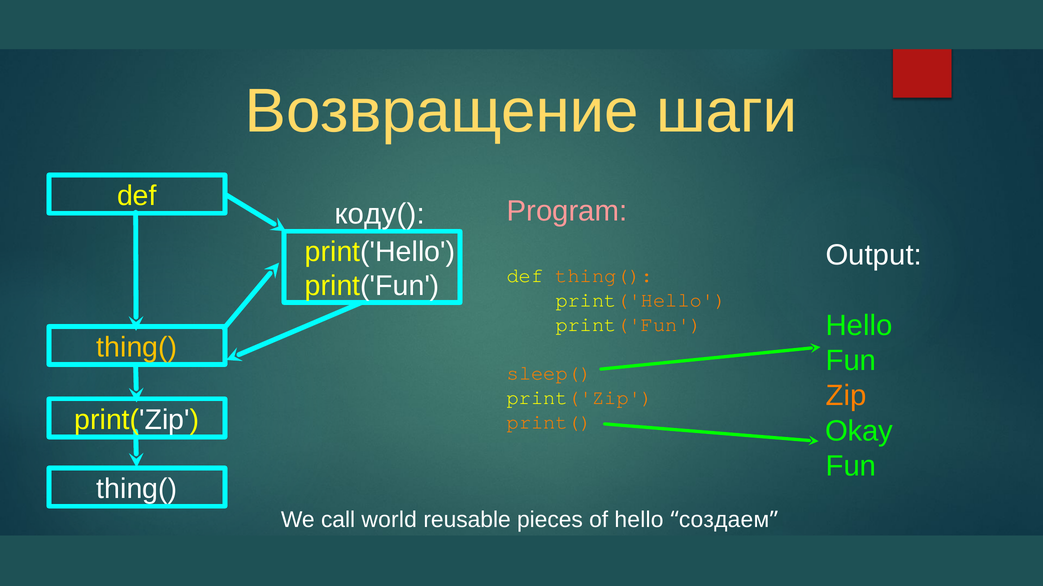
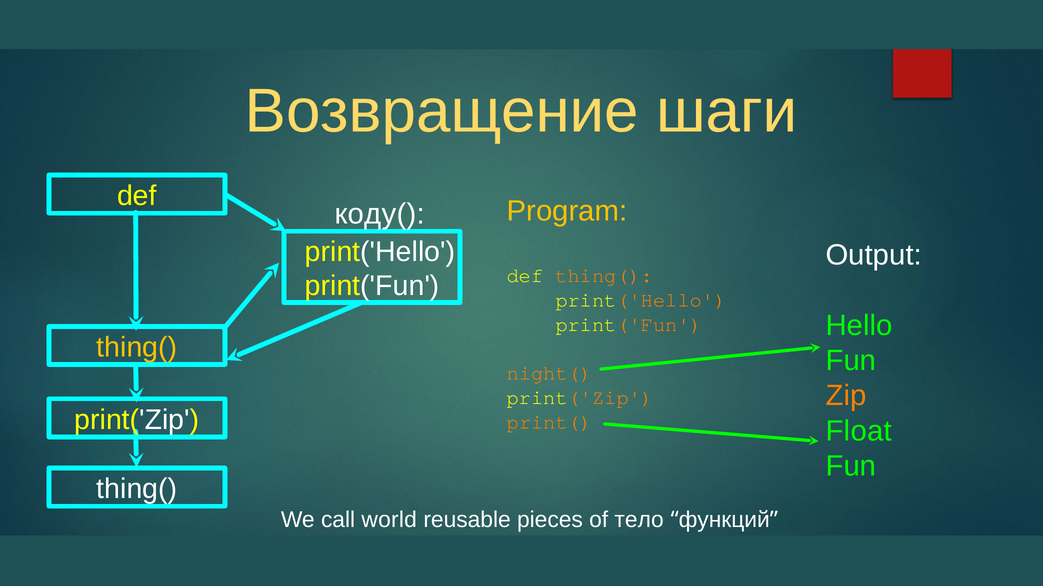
Program colour: pink -> yellow (567, 212)
sleep(: sleep( -> night( (550, 374)
Okay: Okay -> Float (859, 431)
of hello: hello -> тело (639, 520)
создаем: создаем -> функций (724, 520)
